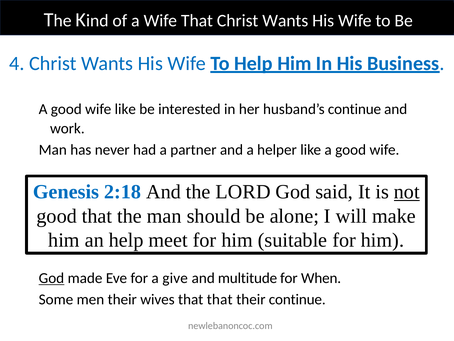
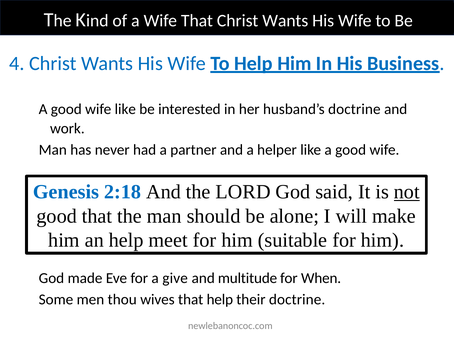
husband’s continue: continue -> doctrine (354, 109)
God underline: present -> none (51, 278)
men their: their -> thou (122, 299)
that that: that -> help (220, 299)
their continue: continue -> doctrine (297, 299)
